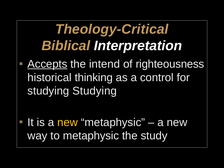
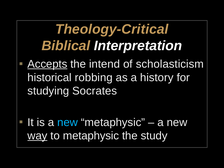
righteousness: righteousness -> scholasticism (170, 64)
thinking: thinking -> robbing (94, 78)
control: control -> history (157, 78)
studying Studying: Studying -> Socrates (95, 91)
new colour: yellow -> light blue (68, 122)
way underline: none -> present (37, 136)
